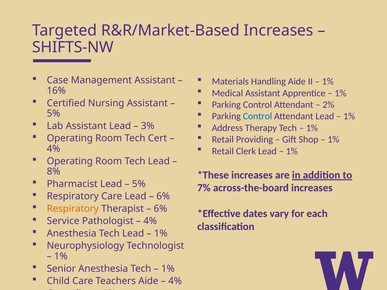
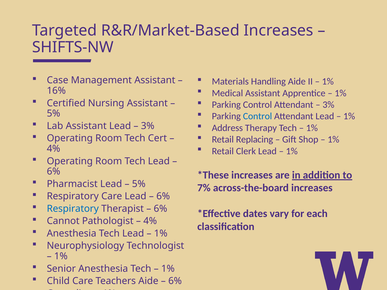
2%: 2% -> 3% (328, 105)
Providing: Providing -> Replacing (255, 140)
8%: 8% -> 6% (54, 172)
Respiratory colour: orange -> blue (73, 209)
Service: Service -> Cannot (63, 221)
4%: 4% -> 6% (175, 281)
